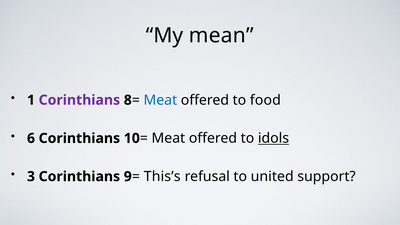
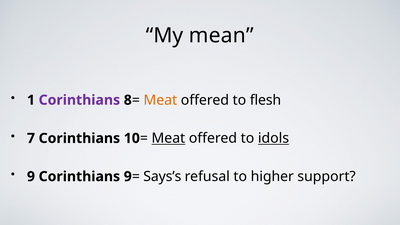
Meat colour: blue -> orange (160, 100)
food: food -> flesh (266, 100)
6: 6 -> 7 (31, 138)
Meat underline: none -> present (168, 138)
3: 3 -> 9 (31, 177)
This’s: This’s -> Says’s (162, 177)
united: united -> higher (272, 177)
